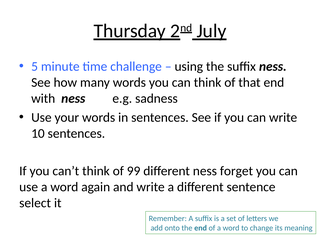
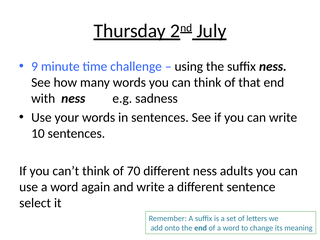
5: 5 -> 9 (35, 67)
99: 99 -> 70 (134, 171)
forget: forget -> adults (236, 171)
